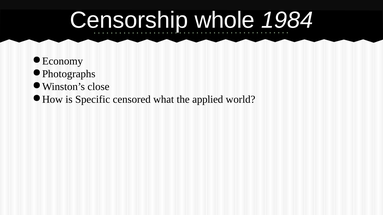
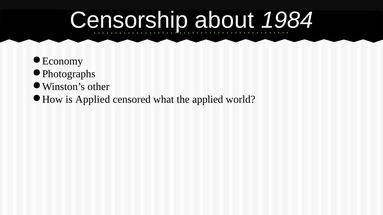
whole: whole -> about (224, 20)
close: close -> other (98, 87)
is Specific: Specific -> Applied (93, 100)
